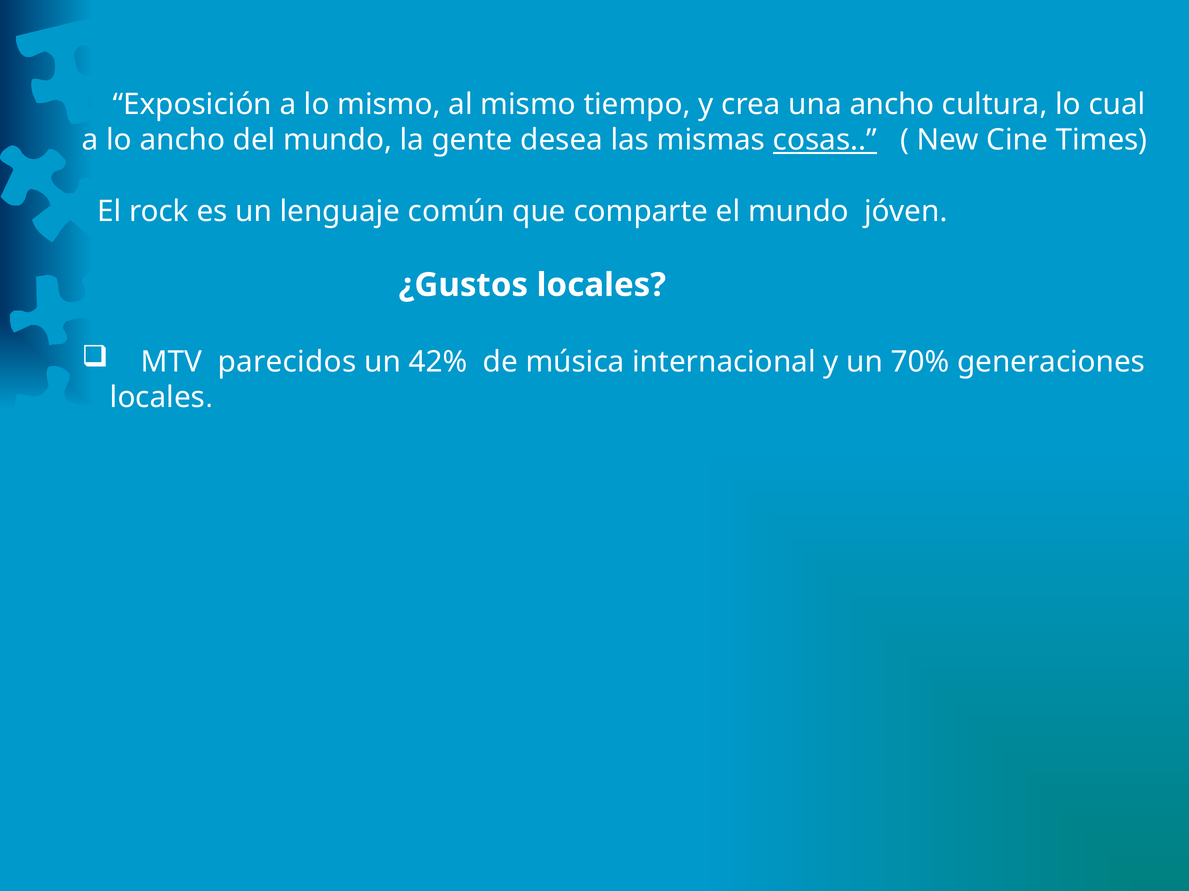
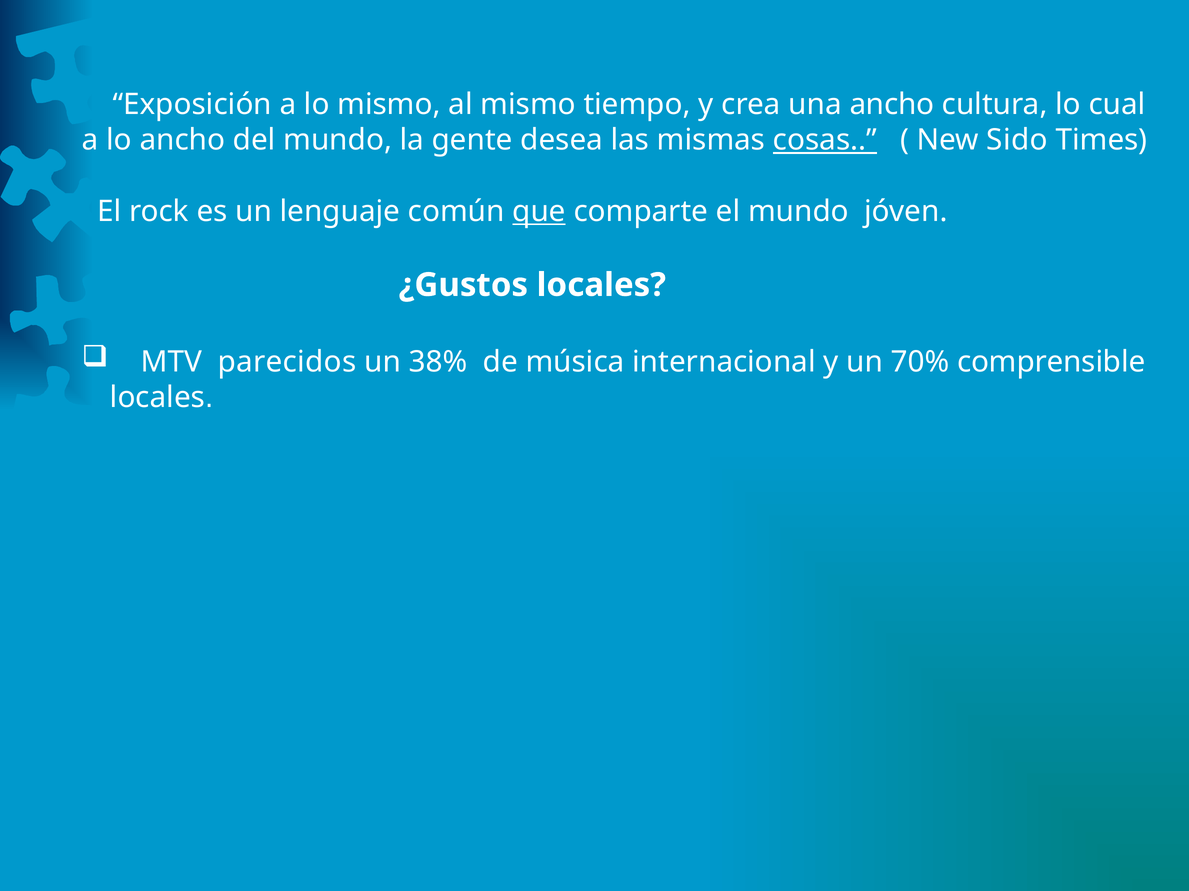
Cine: Cine -> Sido (1017, 140)
que underline: none -> present (539, 212)
42%: 42% -> 38% (438, 362)
generaciones: generaciones -> comprensible (1051, 362)
